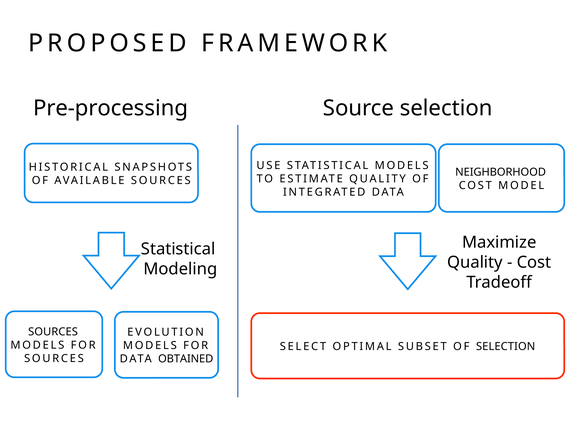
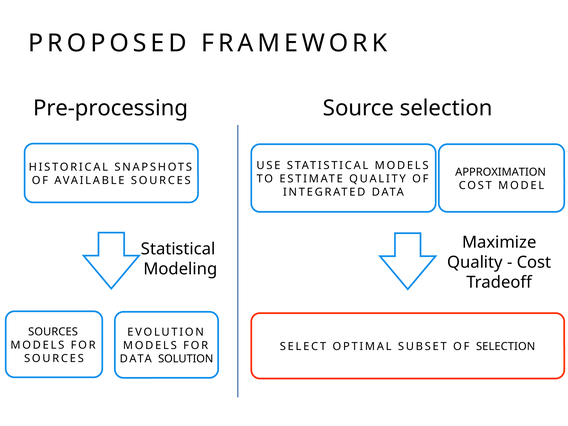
NEIGHBORHOOD: NEIGHBORHOOD -> APPROXIMATION (501, 172)
OBTAINED: OBTAINED -> SOLUTION (186, 359)
